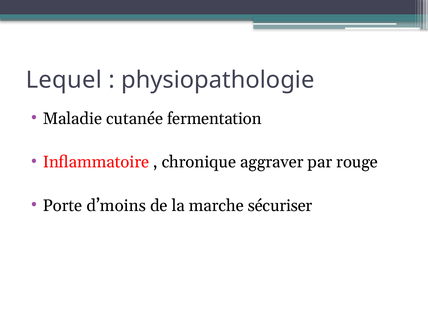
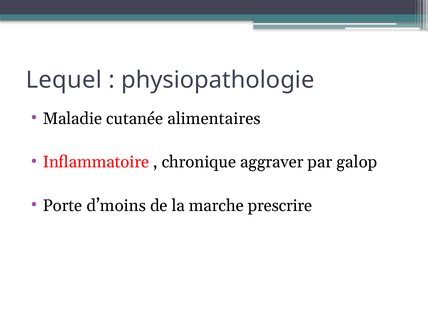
fermentation: fermentation -> alimentaires (214, 119)
rouge: rouge -> galop (357, 162)
sécuriser: sécuriser -> prescrire (280, 206)
